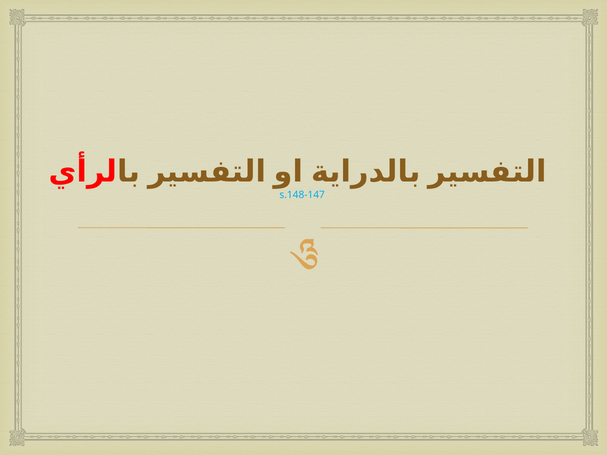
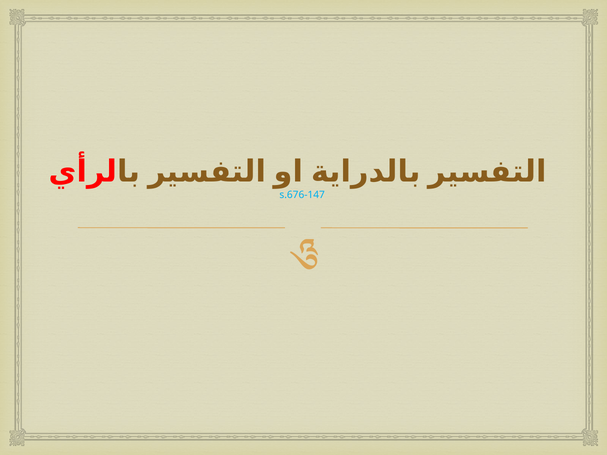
s.148-147: s.148-147 -> s.676-147 (302, 195)
